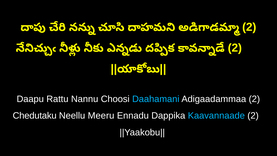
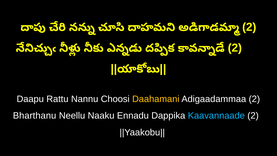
Daahamani colour: light blue -> yellow (156, 99)
Chedutaku: Chedutaku -> Bharthanu (35, 116)
Meeru: Meeru -> Naaku (101, 116)
